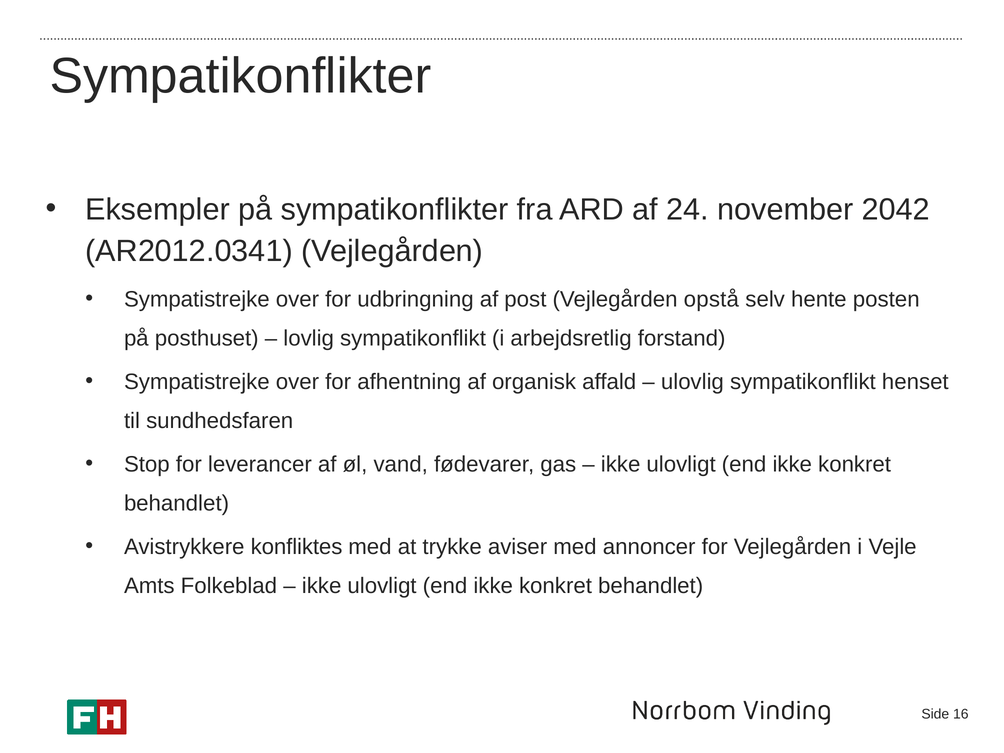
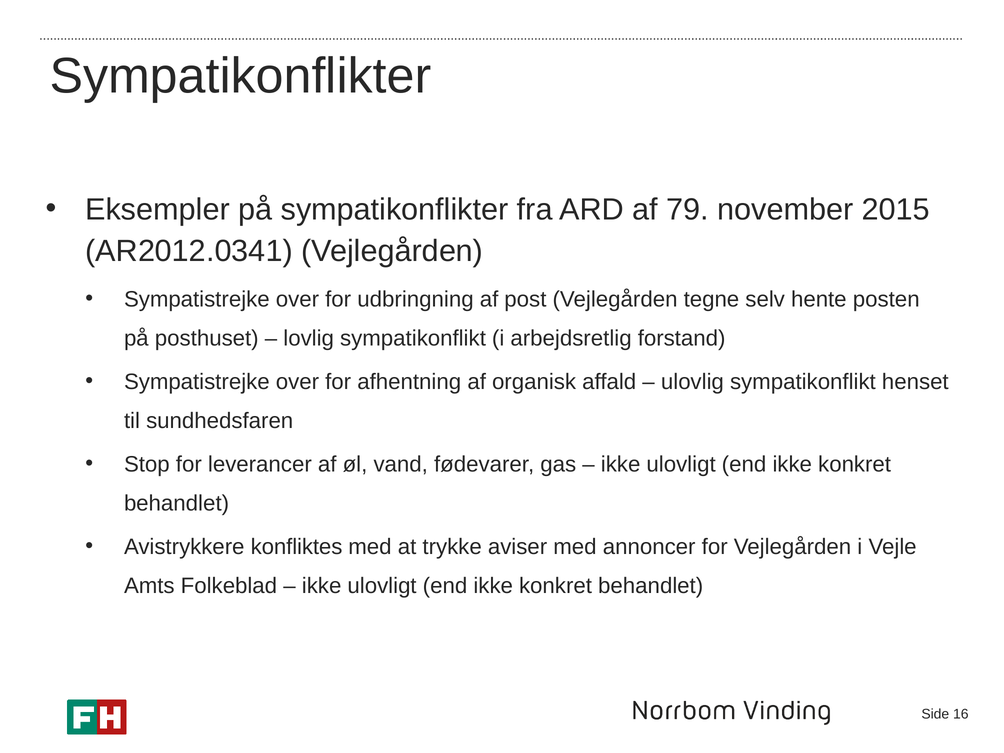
24: 24 -> 79 (688, 209)
2042: 2042 -> 2015 (896, 209)
opstå: opstå -> tegne (711, 299)
